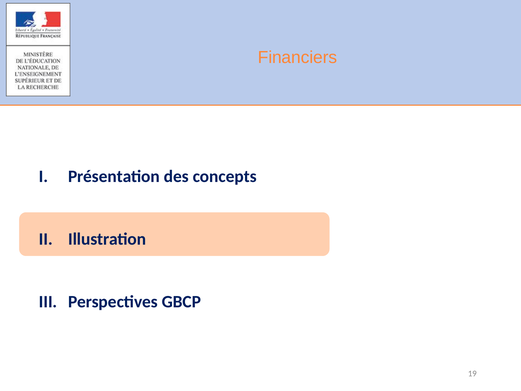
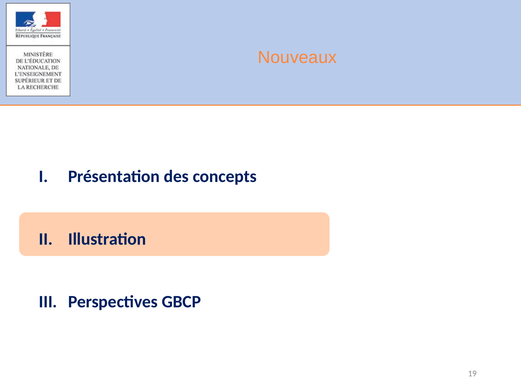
Financiers: Financiers -> Nouveaux (297, 57)
